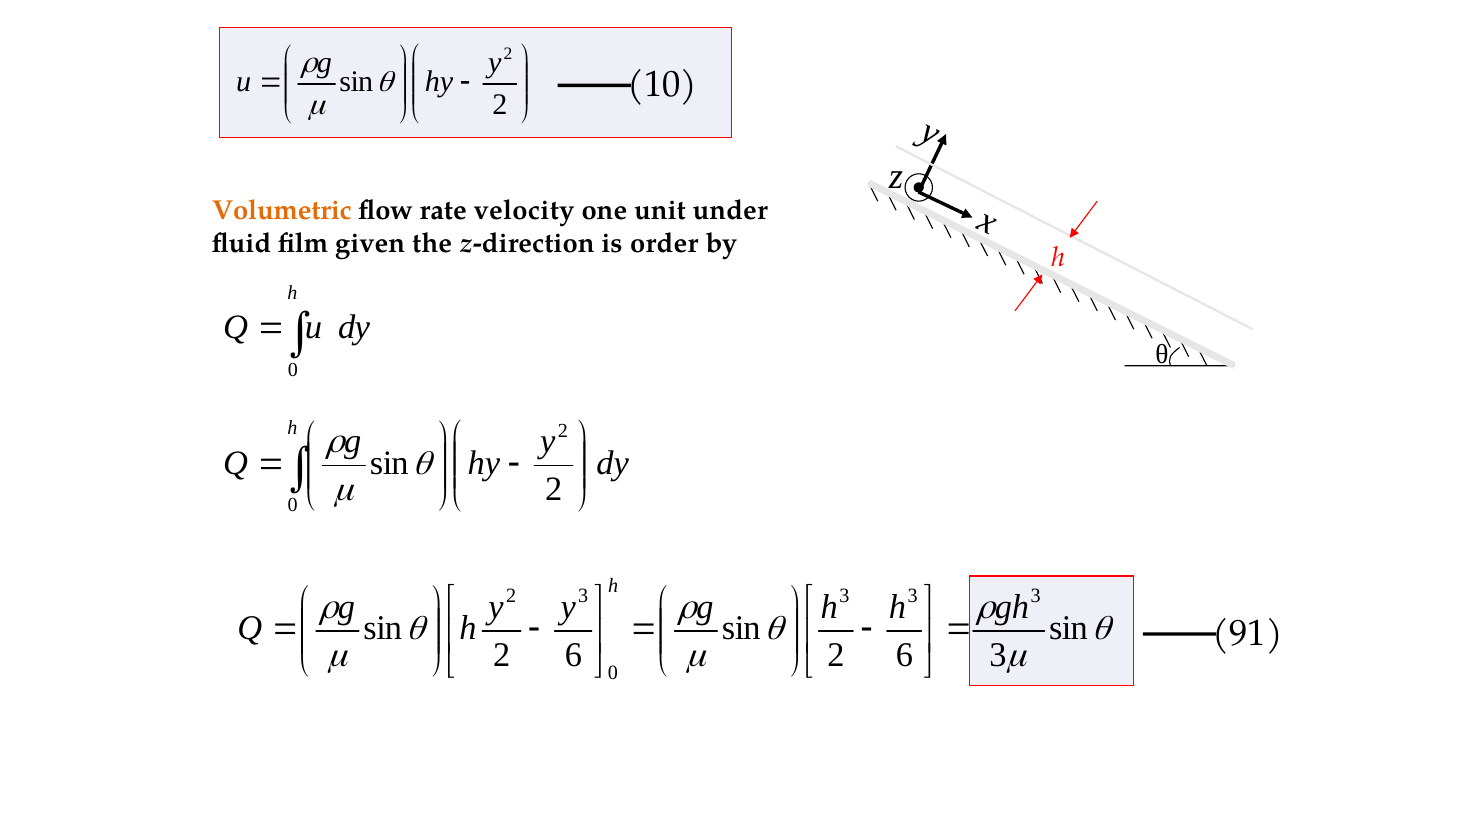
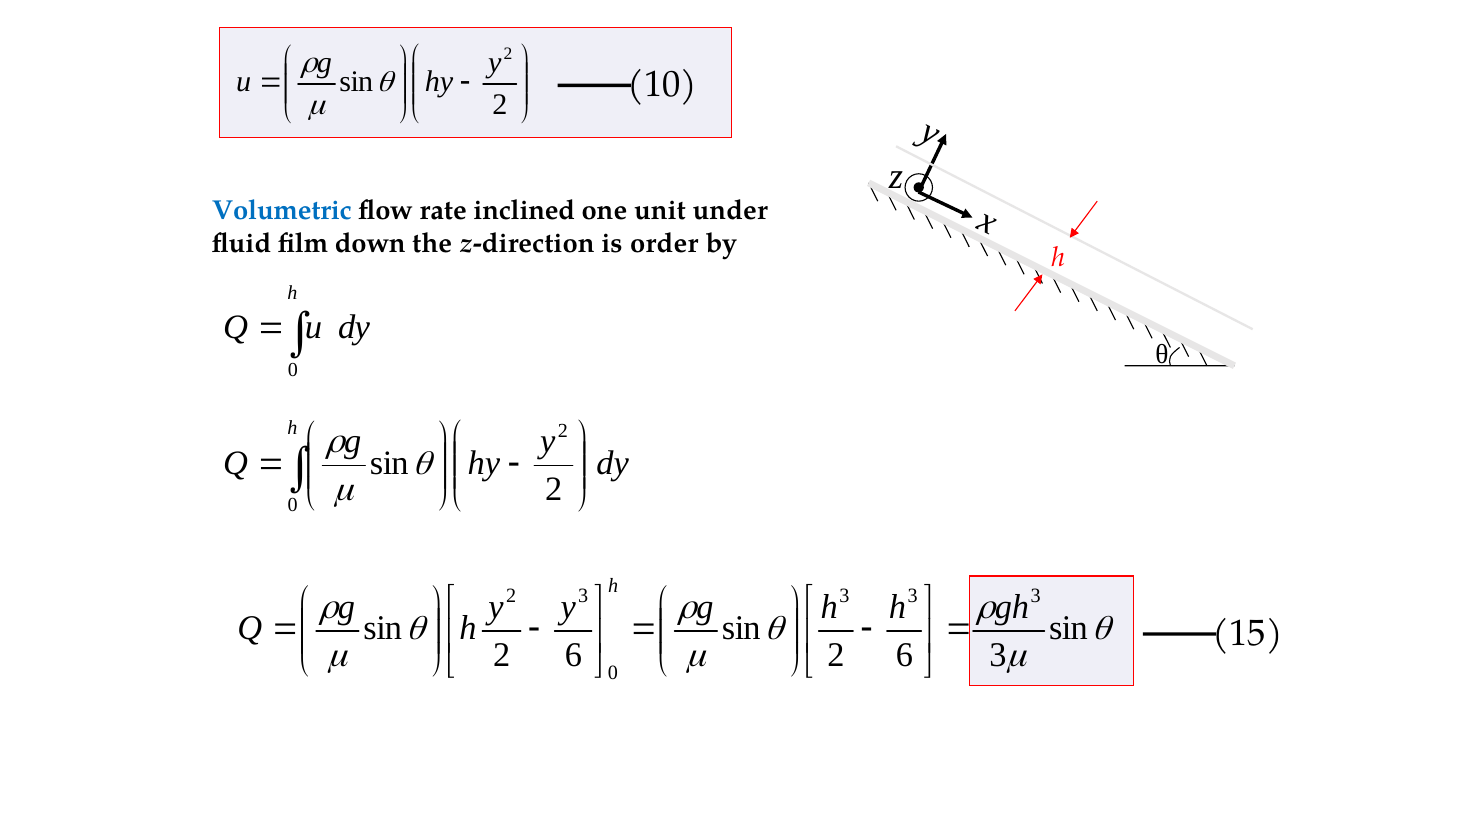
Volumetric colour: orange -> blue (282, 210)
velocity: velocity -> inclined (524, 210)
given: given -> down (370, 243)
91: 91 -> 15 (1248, 633)
